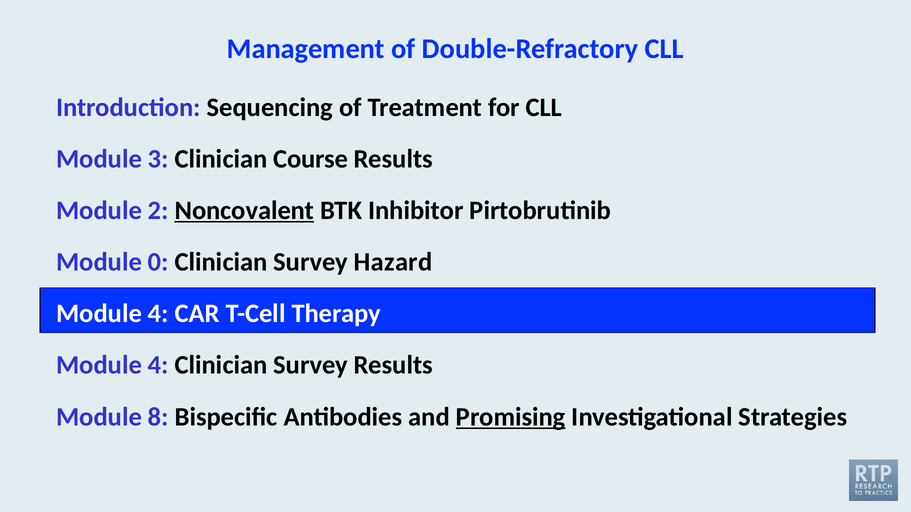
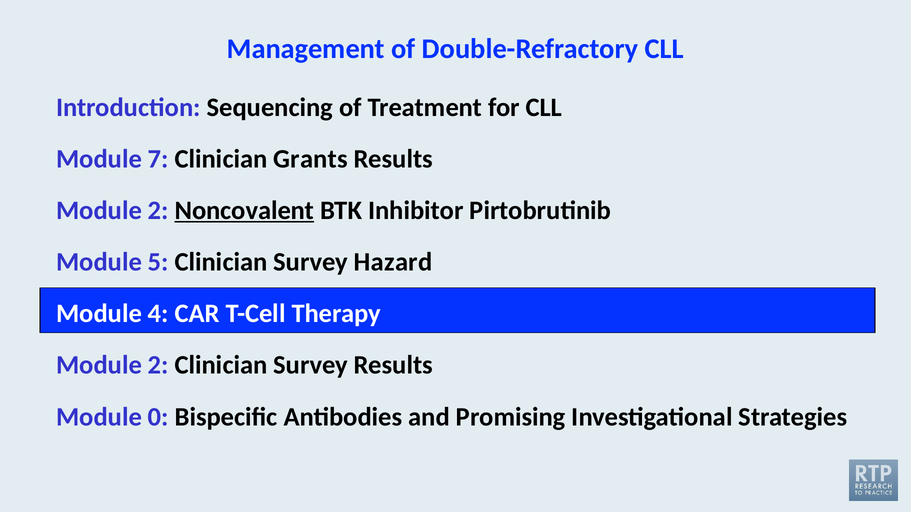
3: 3 -> 7 (158, 159)
Course: Course -> Grants (311, 159)
0: 0 -> 5 (158, 262)
4: 4 -> 2 (158, 365)
8: 8 -> 0 (158, 417)
Promising underline: present -> none (511, 417)
